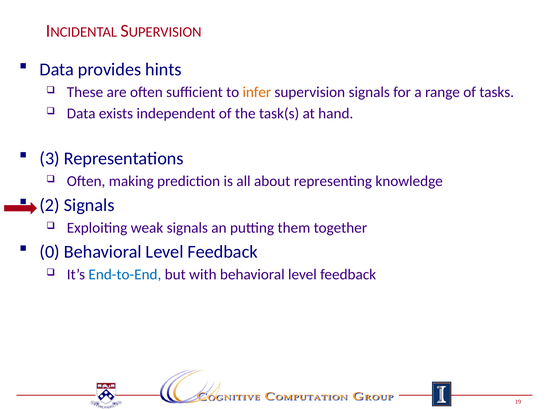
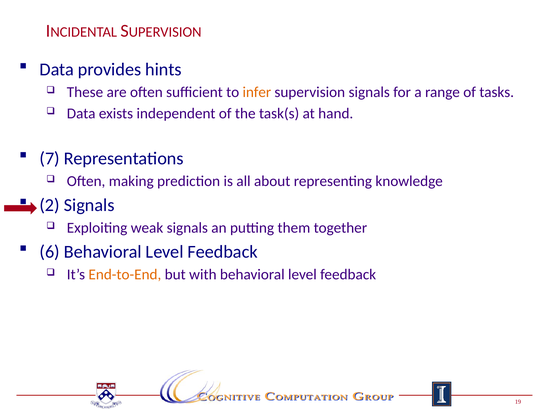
3: 3 -> 7 (50, 159)
0: 0 -> 6 (50, 252)
End-to-End colour: blue -> orange (125, 275)
